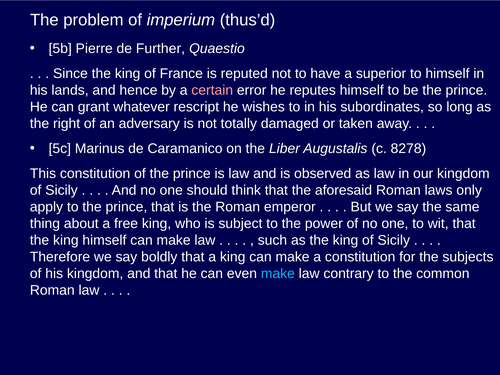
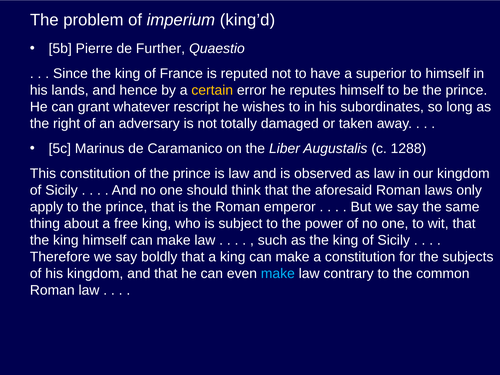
thus’d: thus’d -> king’d (247, 20)
certain colour: pink -> yellow (212, 90)
8278: 8278 -> 1288 (408, 149)
